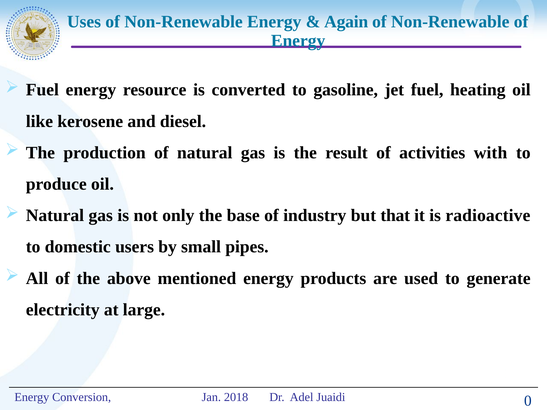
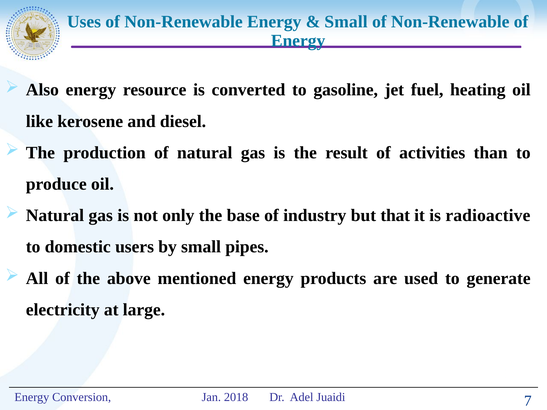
Again: Again -> Small (346, 22)
Fuel: Fuel -> Also (42, 90)
with: with -> than (491, 153)
0: 0 -> 7 (528, 401)
